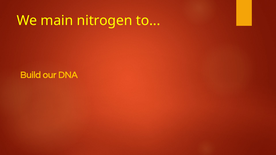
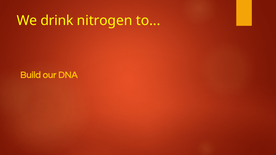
main: main -> drink (57, 21)
